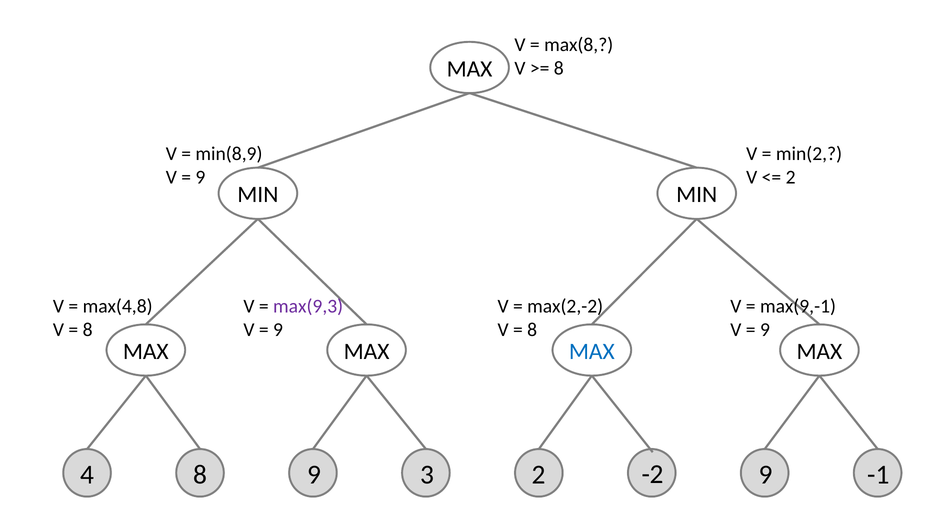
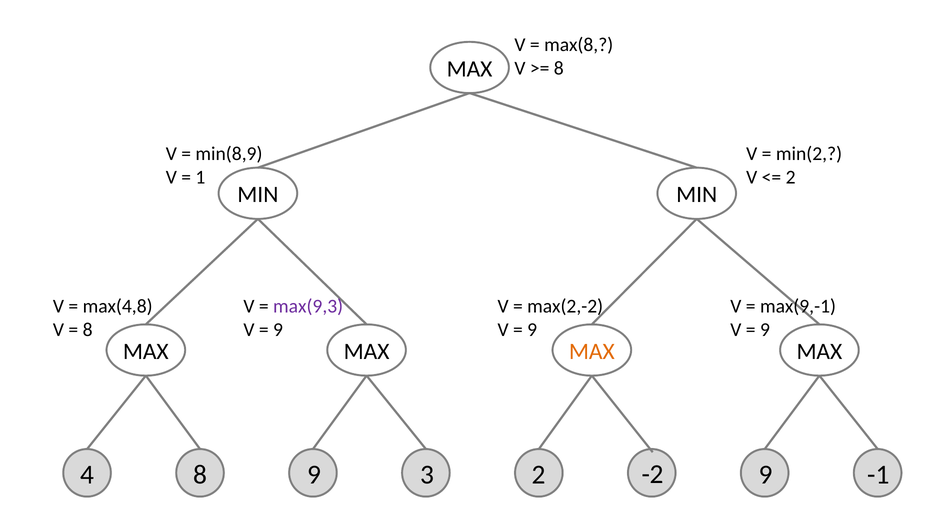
9: 9 -> 1 (200, 177)
8: 8 -> 9 (532, 330)
MAX colour: blue -> orange (592, 352)
